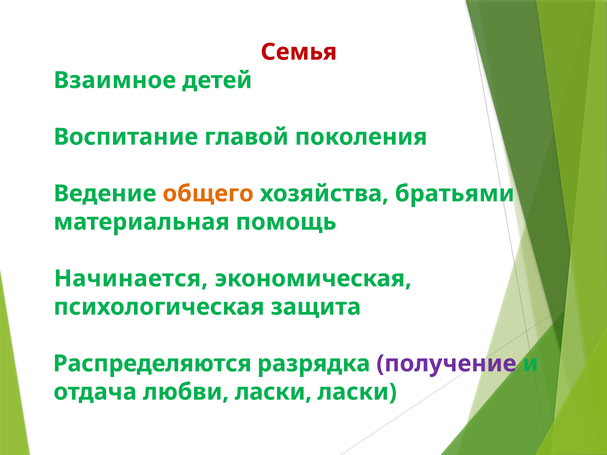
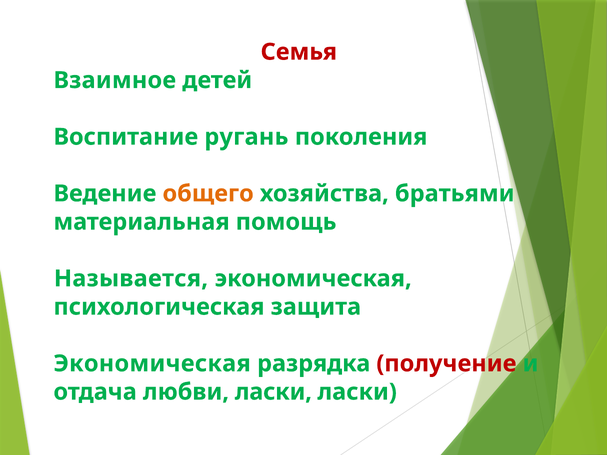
главой: главой -> ругань (246, 137)
Начинается: Начинается -> Называется (131, 279)
Распределяются: Распределяются -> Экономическая (152, 364)
получение colour: purple -> red (446, 364)
